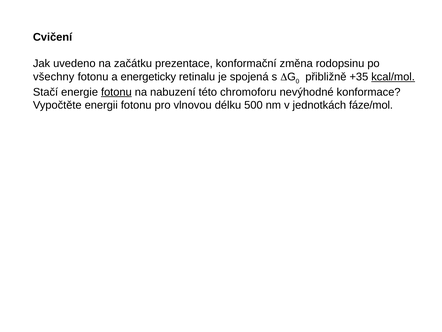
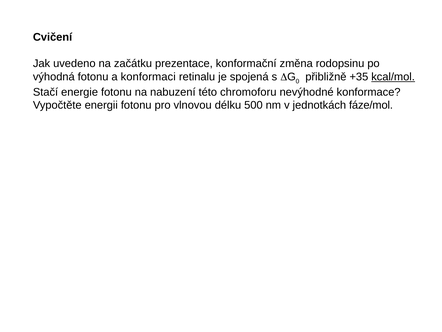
všechny: všechny -> výhodná (54, 77)
energeticky: energeticky -> konformaci (148, 77)
fotonu underline: present -> none (116, 92)
